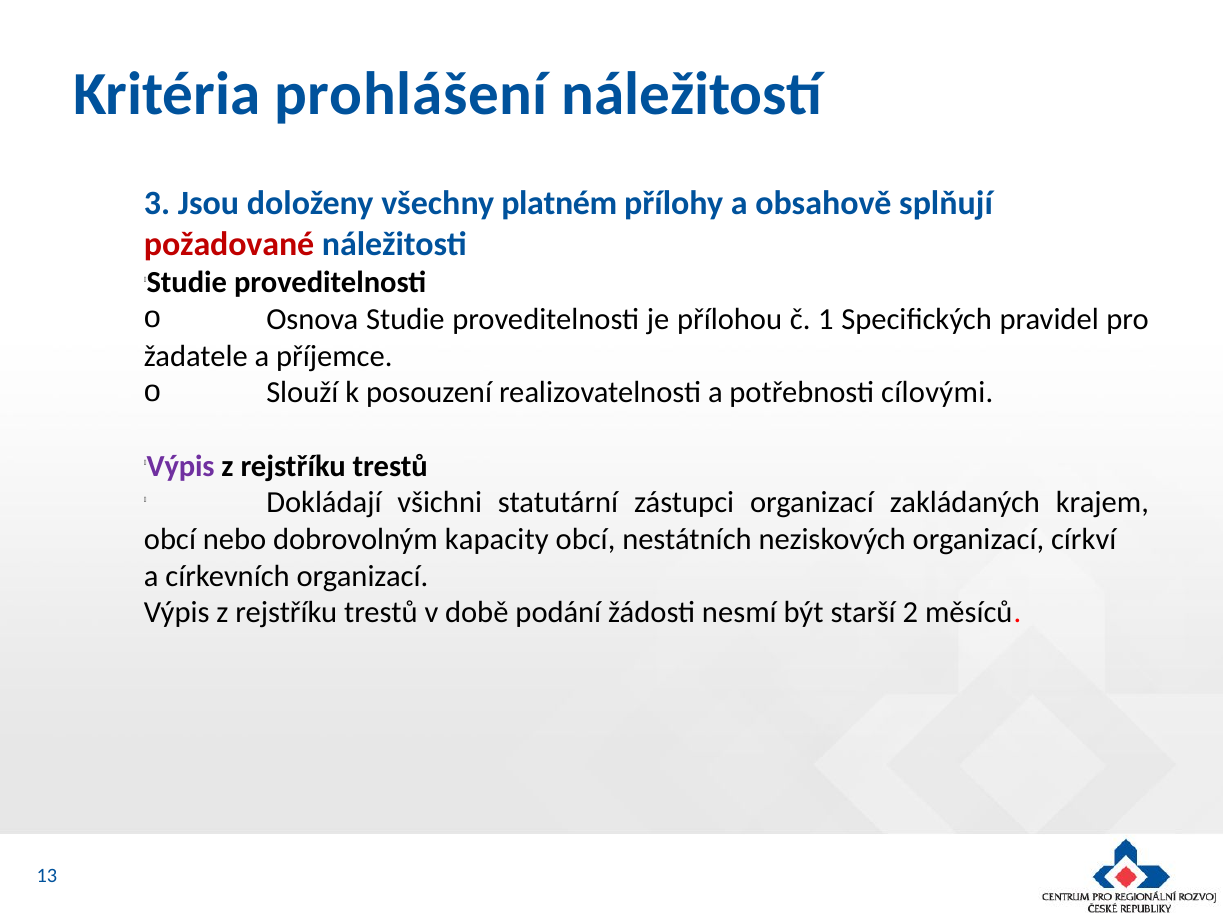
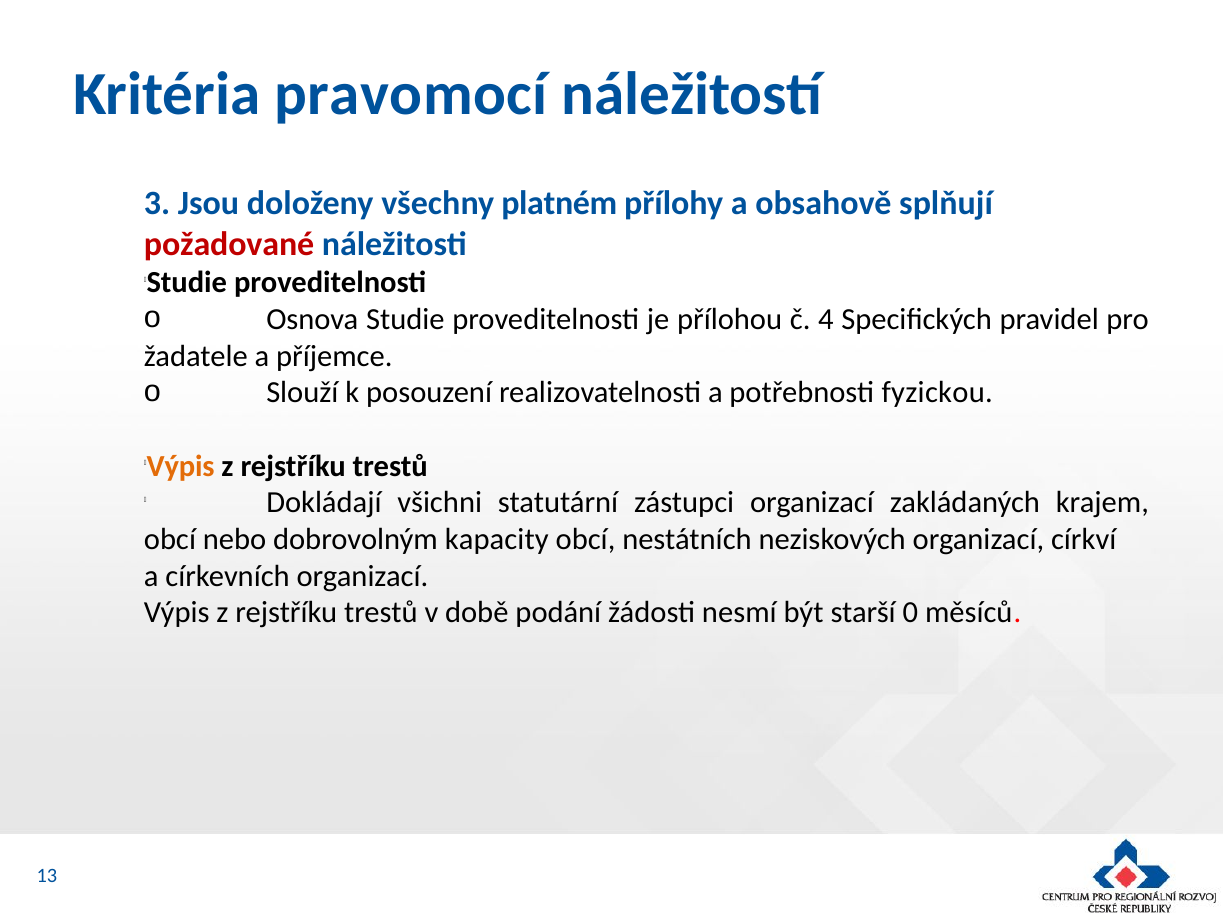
prohlášení: prohlášení -> pravomocí (411, 94)
1: 1 -> 4 (826, 319)
cílovými: cílovými -> fyzickou (937, 393)
Výpis colour: purple -> orange (181, 466)
2: 2 -> 0 (910, 613)
